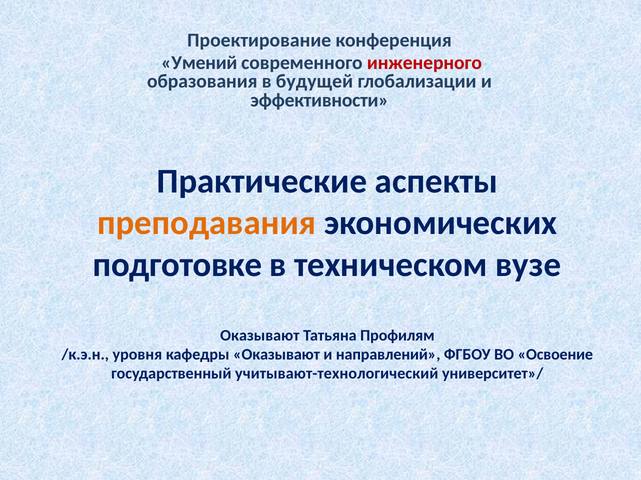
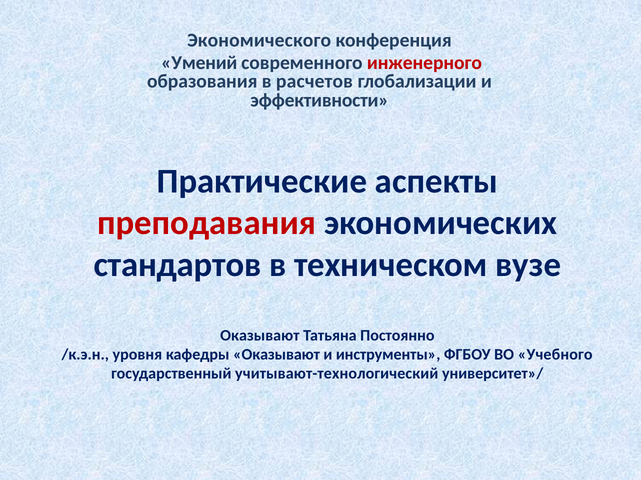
Проектирование: Проектирование -> Экономического (259, 41)
будущей: будущей -> расчетов (314, 82)
преподавания colour: orange -> red (207, 223)
подготовке: подготовке -> стандартов (177, 265)
Профилям: Профилям -> Постоянно (397, 336)
направлений: направлений -> инструменты (388, 355)
Освоение: Освоение -> Учебного (555, 355)
